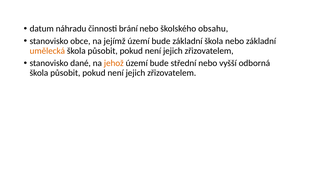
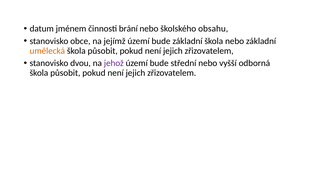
náhradu: náhradu -> jménem (71, 29)
dané: dané -> dvou (81, 63)
jehož colour: orange -> purple (114, 63)
